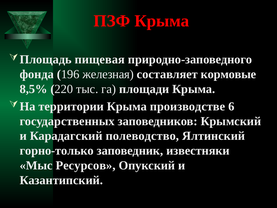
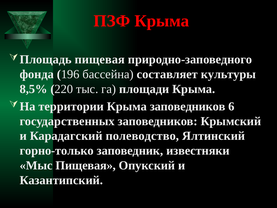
железная: железная -> бассейна (108, 74)
кормовые: кормовые -> культуры (228, 74)
Крыма производстве: производстве -> заповедников (188, 106)
Мыс Ресурсов: Ресурсов -> Пищевая (86, 165)
